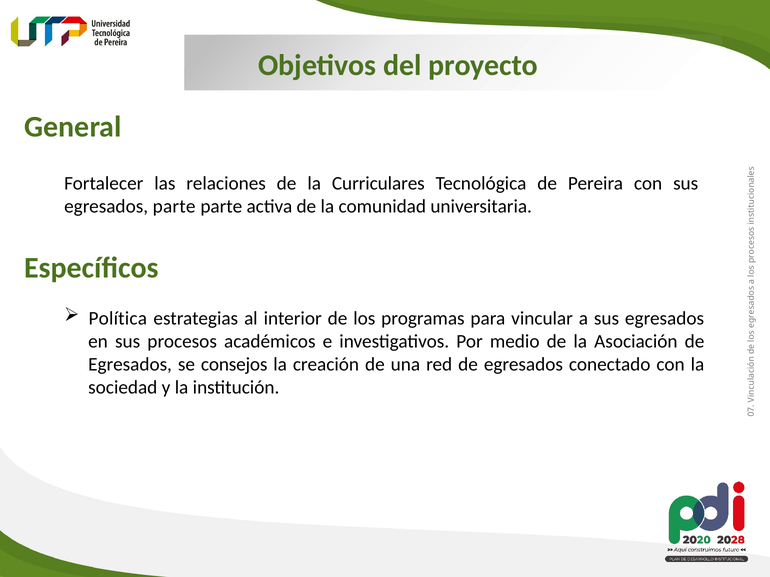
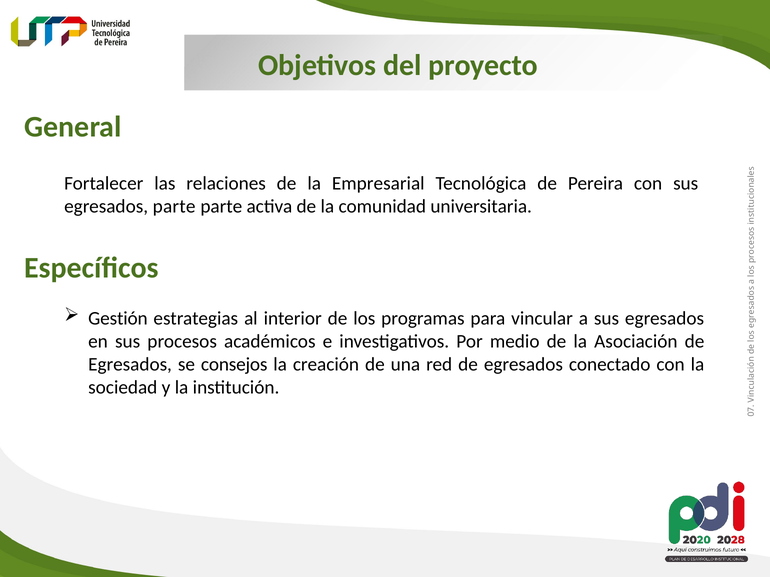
Curriculares: Curriculares -> Empresarial (378, 184)
Política: Política -> Gestión (118, 319)
